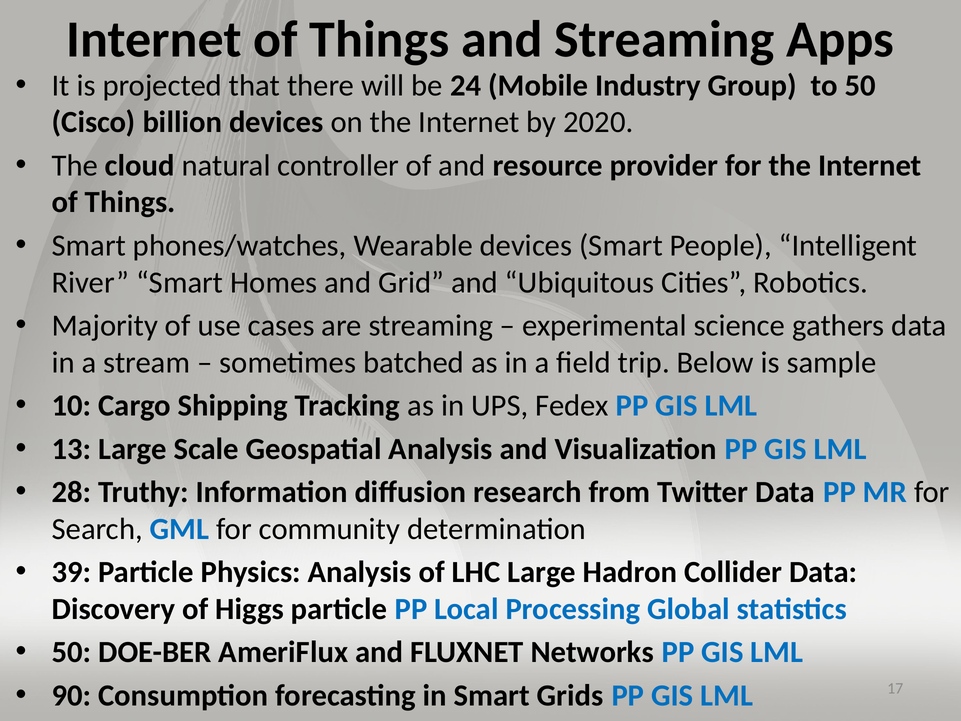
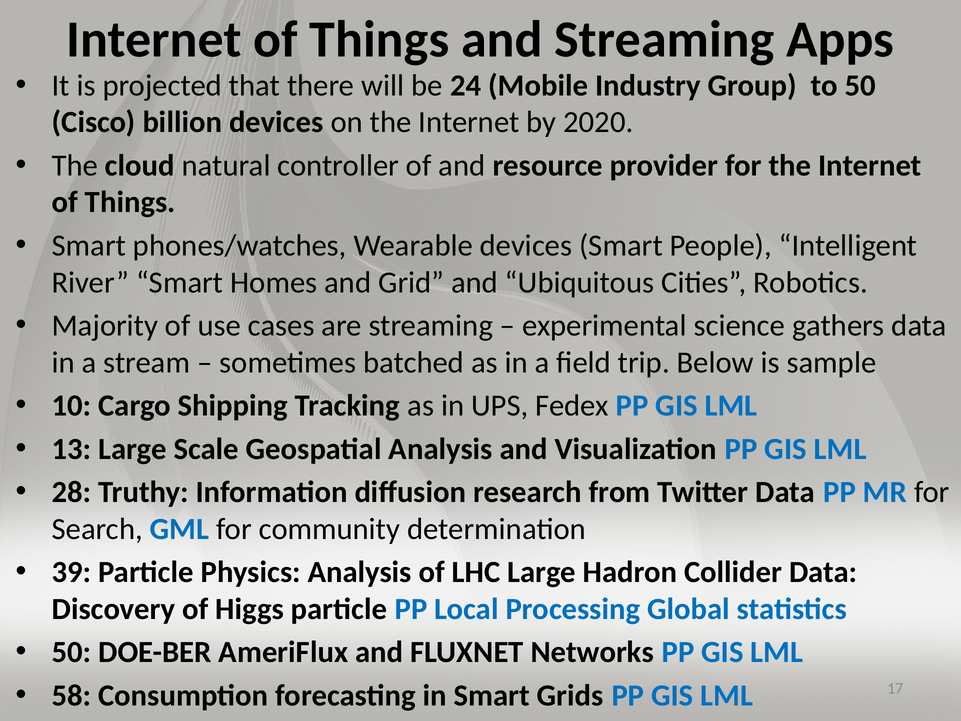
90: 90 -> 58 (71, 695)
